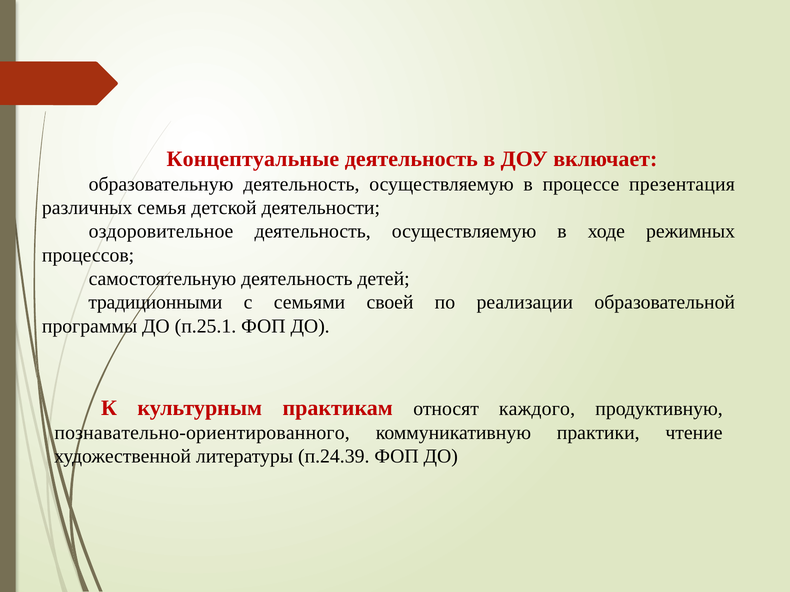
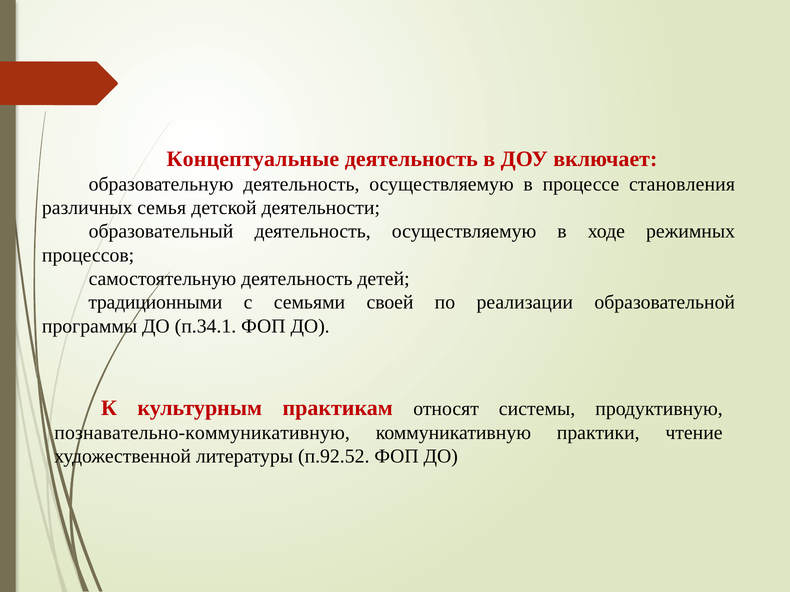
презентация: презентация -> становления (682, 184)
оздоровительное: оздоровительное -> образовательный (161, 232)
п.25.1: п.25.1 -> п.34.1 (205, 326)
каждого: каждого -> системы (537, 409)
познавательно-ориентированного: познавательно-ориентированного -> познавательно-коммуникативную (202, 433)
п.24.39: п.24.39 -> п.92.52 (334, 457)
